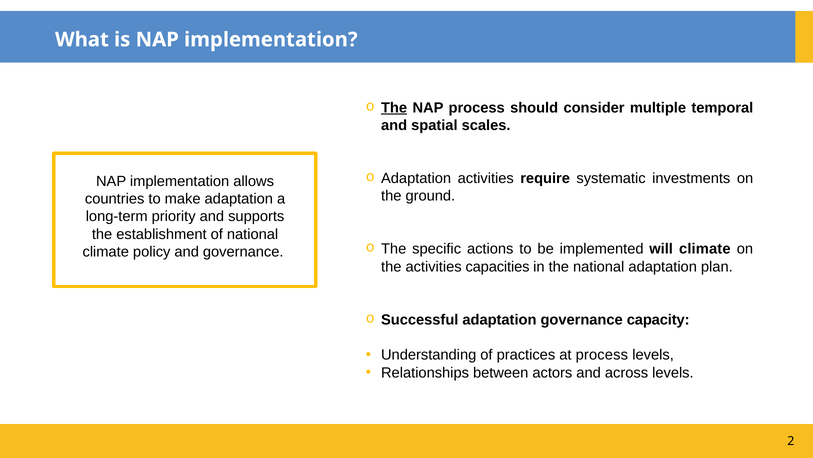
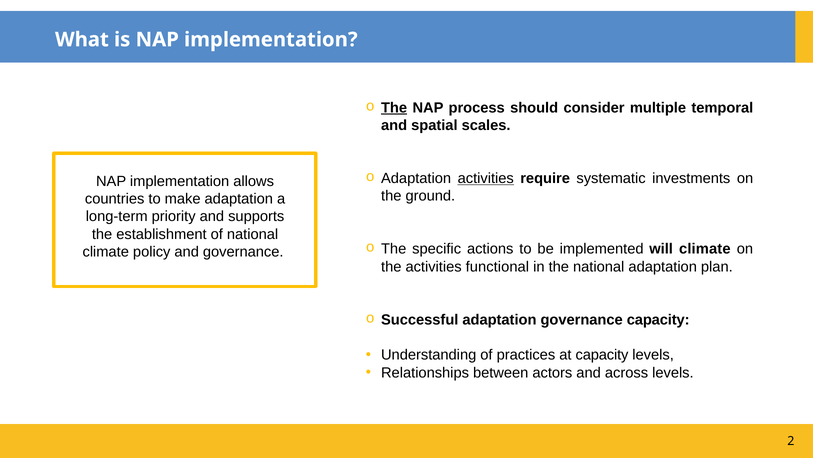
activities underline: none -> present (486, 178)
capacities: capacities -> functional (497, 266)
at process: process -> capacity (602, 355)
